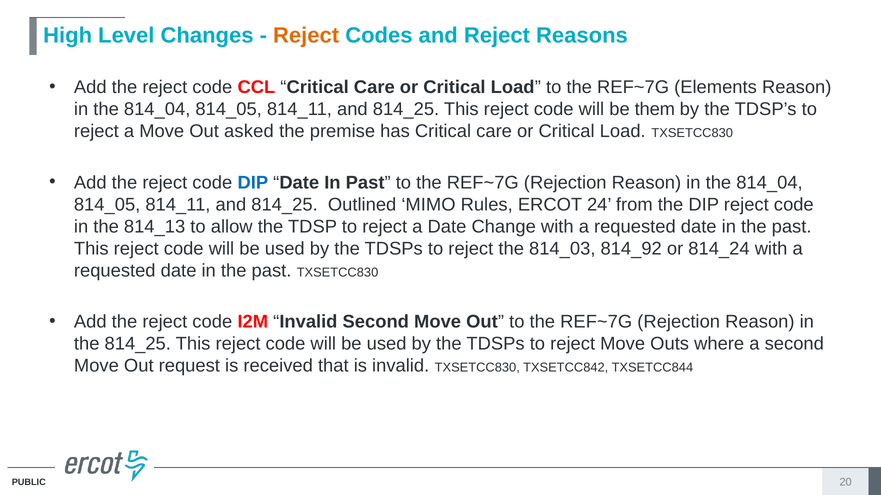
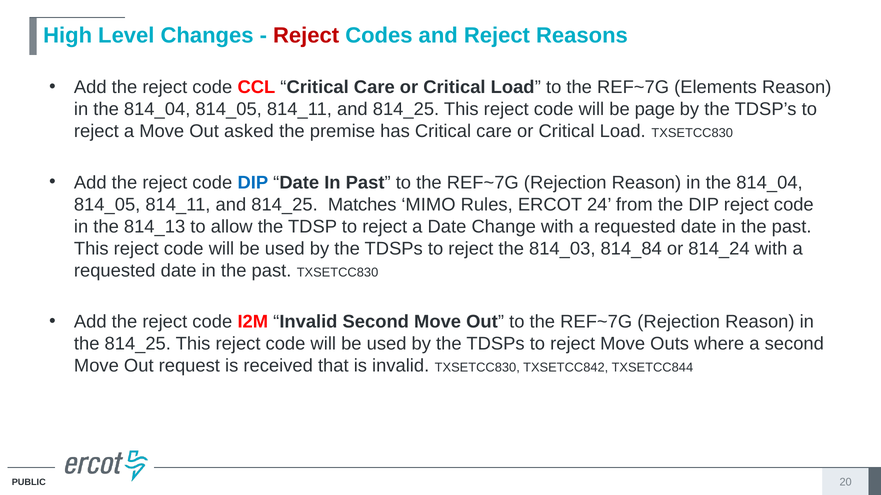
Reject colour: orange -> red (306, 36)
them: them -> page (655, 109)
Outlined: Outlined -> Matches (362, 205)
814_92: 814_92 -> 814_84 (631, 249)
